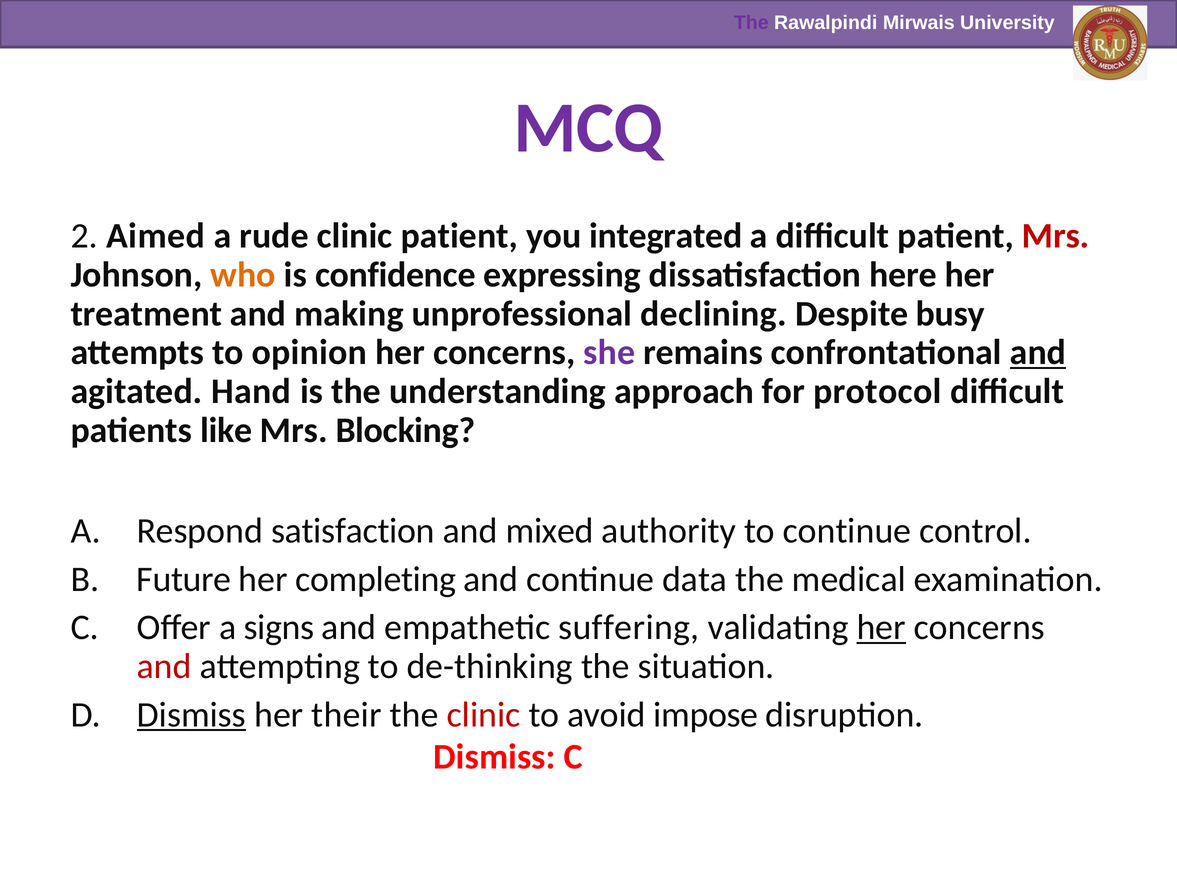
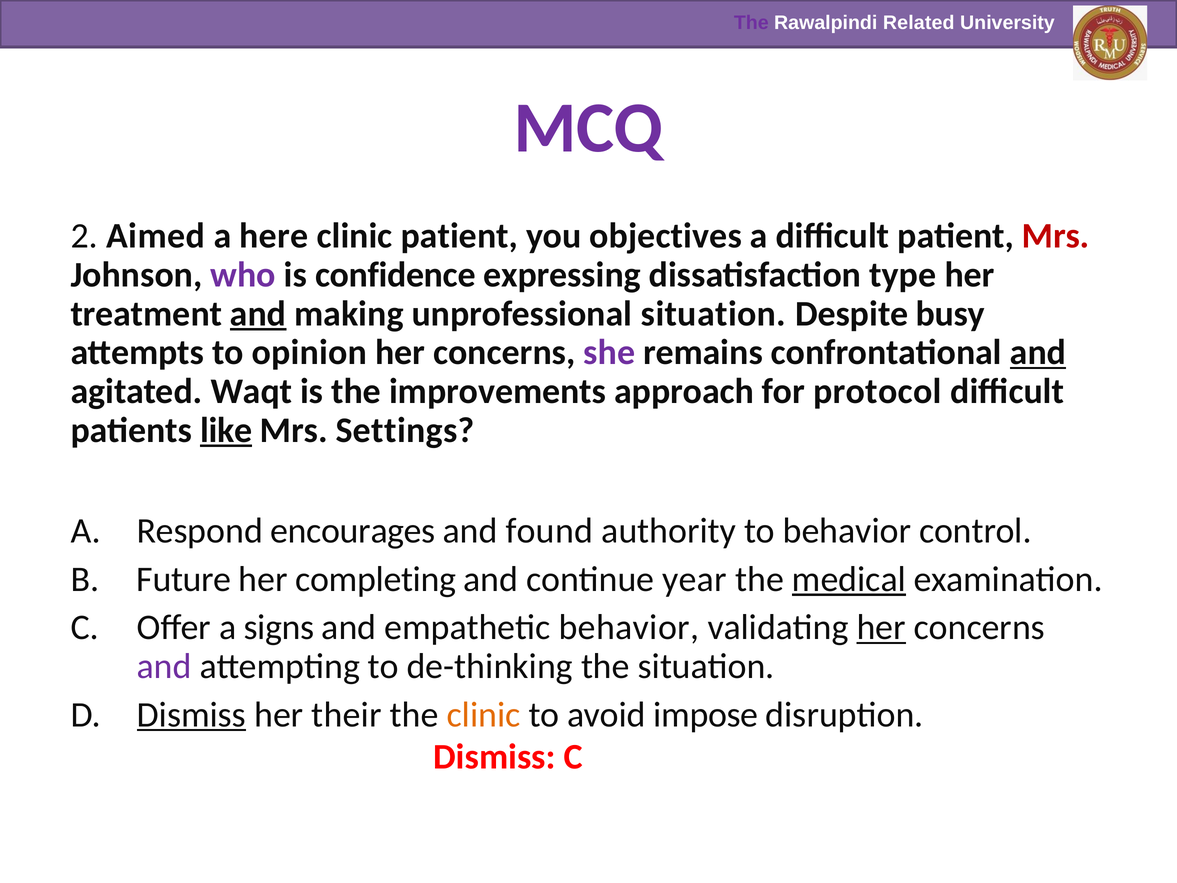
Mirwais: Mirwais -> Related (919, 23)
rude: rude -> here (274, 236)
integrated: integrated -> objectives (666, 236)
who colour: orange -> purple (243, 275)
here: here -> type (903, 275)
and underline: none -> present (258, 314)
unprofessional declining: declining -> situation (713, 314)
Hand: Hand -> Waqt (251, 391)
understanding: understanding -> improvements (498, 391)
like underline: none -> present (226, 430)
Blocking: Blocking -> Settings (405, 430)
satisfaction: satisfaction -> encourages (353, 531)
mixed: mixed -> found (549, 531)
to continue: continue -> behavior (847, 531)
data: data -> year (695, 579)
medical underline: none -> present (849, 579)
empathetic suffering: suffering -> behavior (629, 627)
and colour: red -> purple (164, 666)
clinic colour: red -> orange (484, 714)
